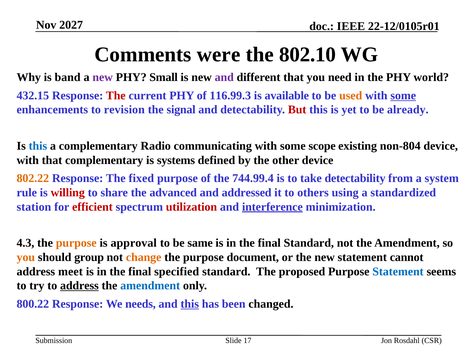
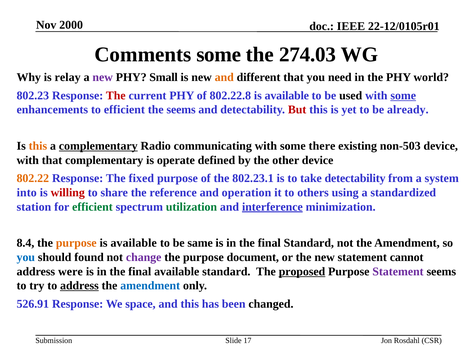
2027: 2027 -> 2000 (71, 25)
Comments were: were -> some (219, 55)
802.10: 802.10 -> 274.03 (308, 55)
band: band -> relay (68, 77)
and colour: purple -> orange (224, 77)
432.15: 432.15 -> 802.23 (33, 95)
116.99.3: 116.99.3 -> 802.22.8 (230, 95)
used colour: orange -> black (351, 95)
to revision: revision -> efficient (124, 110)
the signal: signal -> seems (181, 110)
this colour: blue -> orange (38, 146)
complementary underline: none -> present (98, 146)
scope: scope -> there (322, 146)
non-804: non-804 -> non-503 (400, 146)
systems: systems -> operate (176, 160)
744.99.4: 744.99.4 -> 802.23.1 (253, 178)
rule: rule -> into (27, 192)
advanced: advanced -> reference (173, 192)
addressed: addressed -> operation (246, 192)
efficient colour: red -> green (92, 207)
utilization colour: red -> green (191, 207)
4.3: 4.3 -> 8.4 (25, 243)
approval: approval -> available (134, 243)
you colour: orange -> blue (26, 257)
group: group -> found (89, 257)
change colour: orange -> purple (144, 257)
meet: meet -> were (70, 271)
final specified: specified -> available (177, 271)
proposed underline: none -> present (302, 271)
Statement colour: blue -> purple (398, 271)
800.22: 800.22 -> 526.91 (33, 304)
needs: needs -> space (140, 304)
this underline: present -> none (190, 304)
